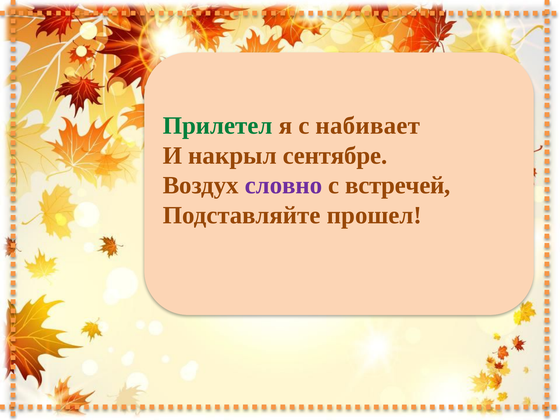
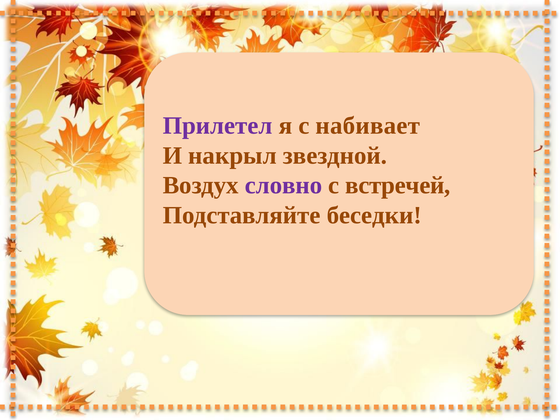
Прилетел colour: green -> purple (218, 126)
сентябре: сентябре -> звездной (335, 156)
прошел: прошел -> беседки (374, 215)
